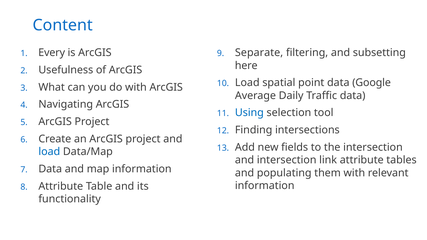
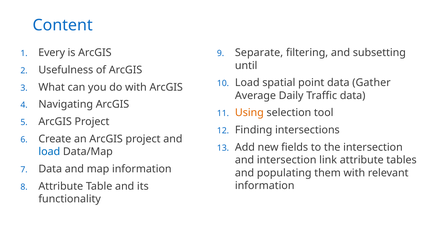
here: here -> until (246, 66)
Google: Google -> Gather (372, 83)
Using colour: blue -> orange (249, 113)
